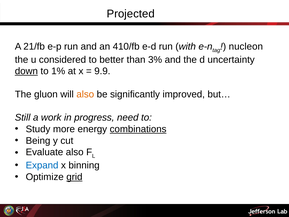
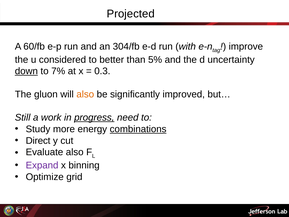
21/fb: 21/fb -> 60/fb (34, 46)
410/fb: 410/fb -> 304/fb (126, 46)
nucleon: nucleon -> improve (246, 46)
3%: 3% -> 5% (155, 60)
1%: 1% -> 7% (58, 71)
9.9: 9.9 -> 0.3 (102, 71)
progress underline: none -> present (94, 117)
Being: Being -> Direct (38, 140)
Expand colour: blue -> purple (42, 165)
grid underline: present -> none (74, 177)
